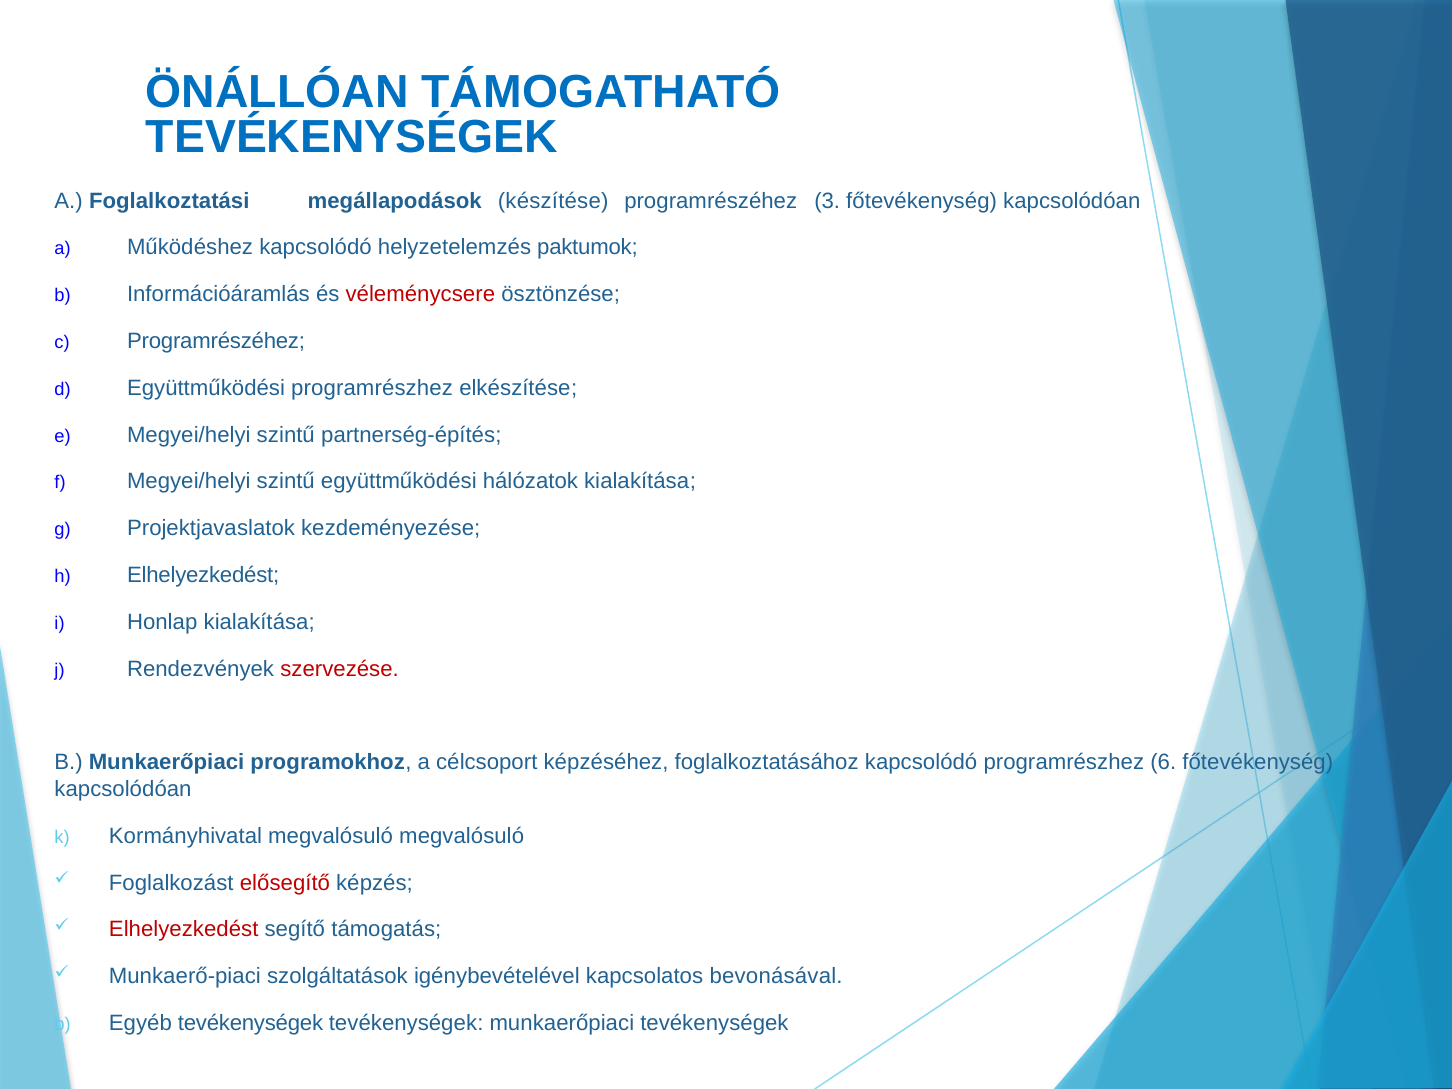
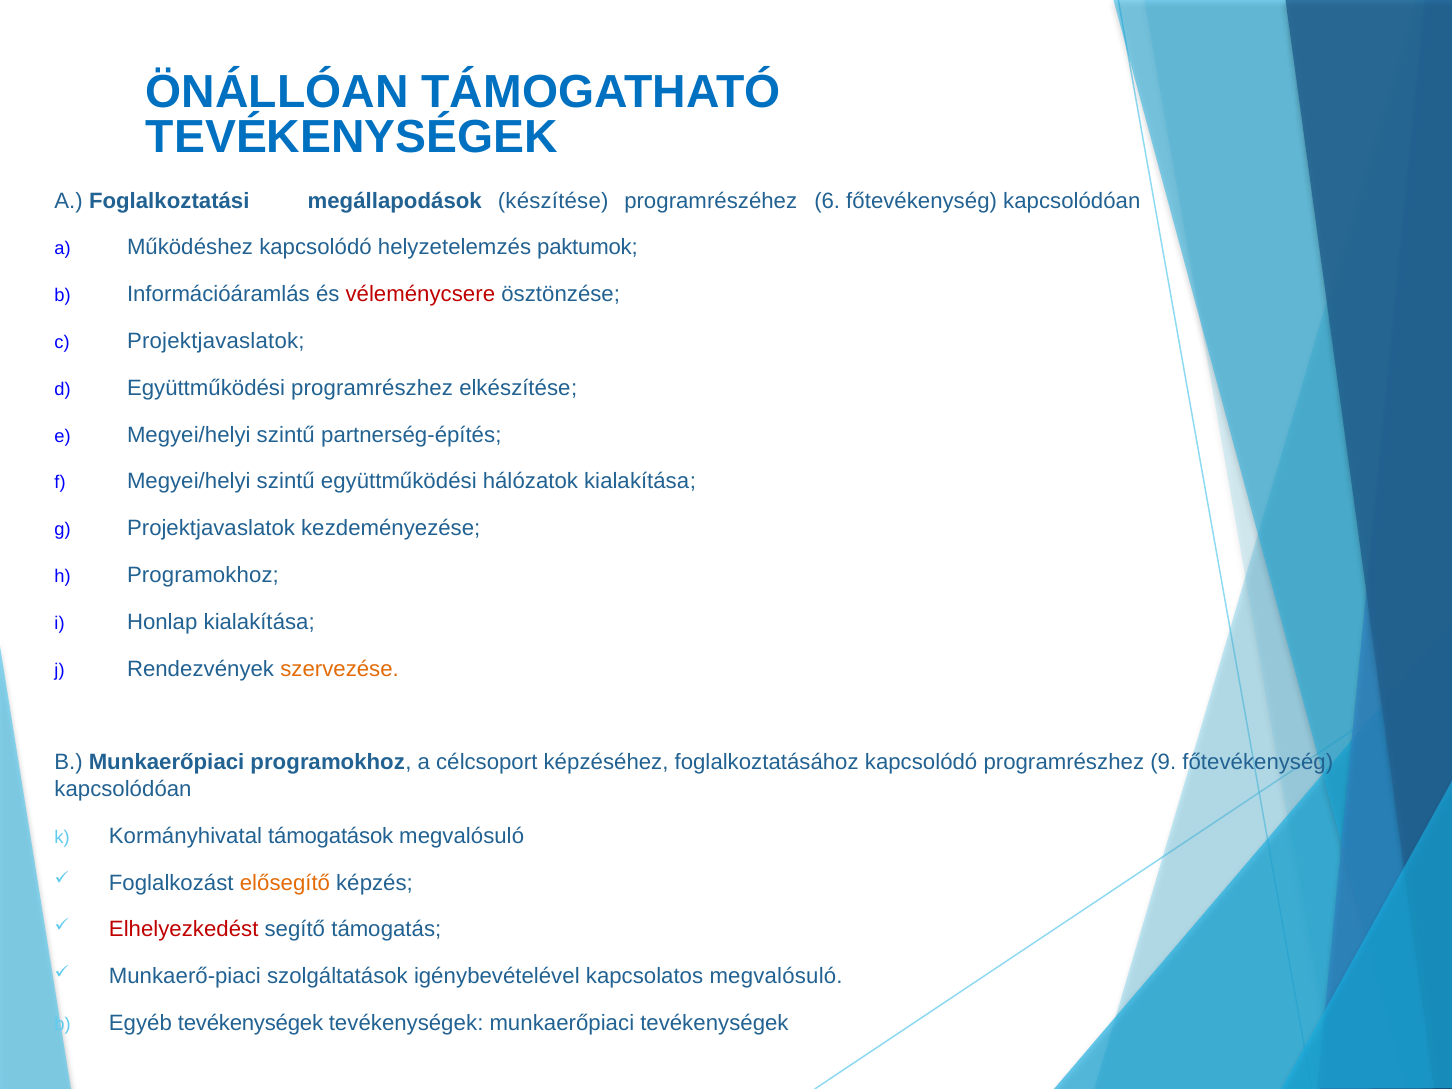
3: 3 -> 6 (827, 201)
Programrészéhez: Programrészéhez -> Projektjavaslatok (216, 341)
Elhelyezkedést: Elhelyezkedést -> Programokhoz (203, 575)
szervezése colour: red -> orange (340, 669)
6: 6 -> 9 (1163, 763)
Kormányhivatal megvalósuló: megvalósuló -> támogatások (331, 836)
elősegítő colour: red -> orange (285, 883)
kapcsolatos bevonásával: bevonásával -> megvalósuló (776, 976)
